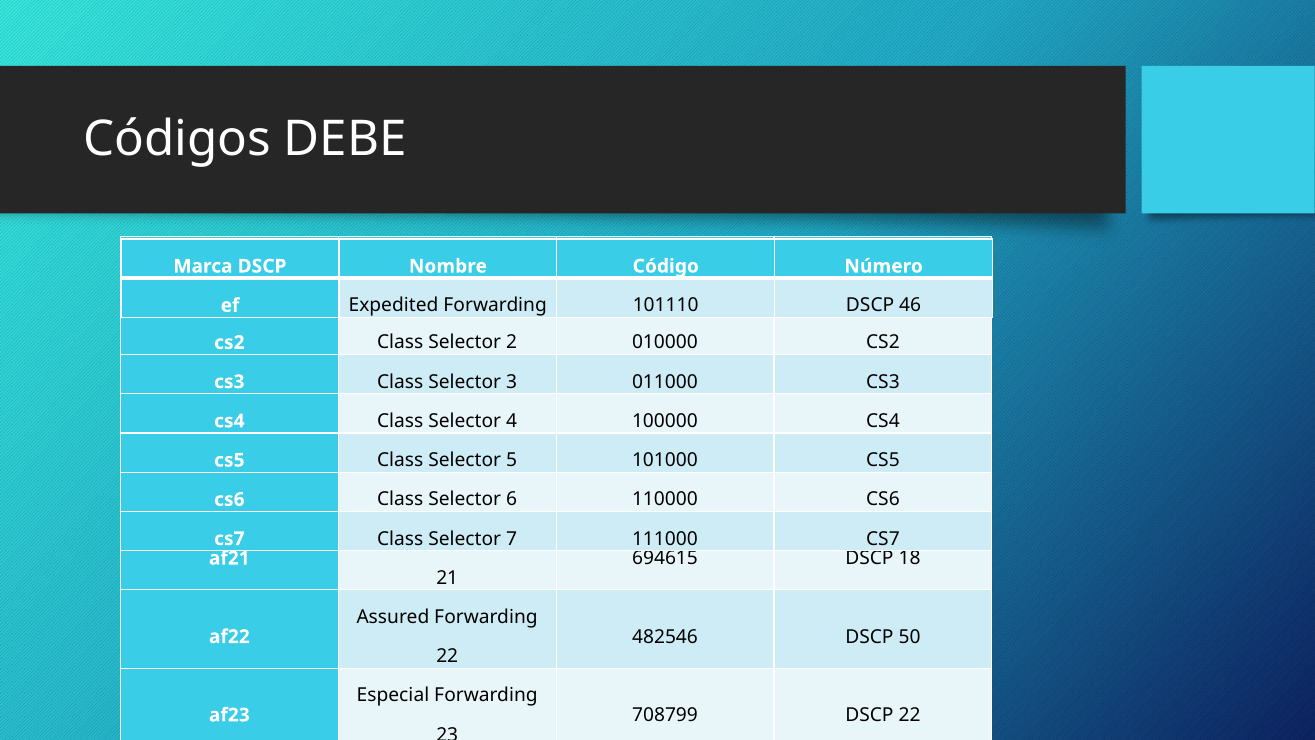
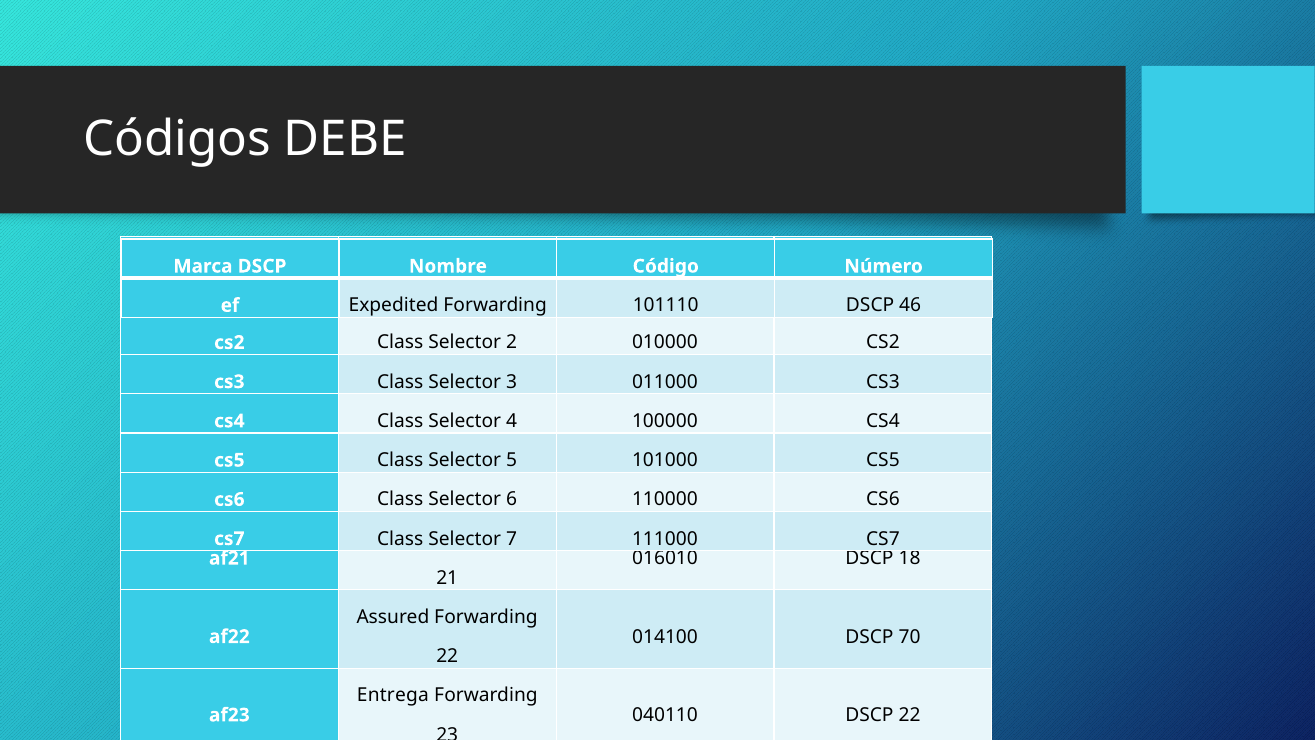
694615: 694615 -> 016010 (665, 558)
482546: 482546 -> 014100 (665, 636)
50: 50 -> 70 (910, 636)
Especial: Especial -> Entrega (393, 695)
708799: 708799 -> 040110 (665, 715)
